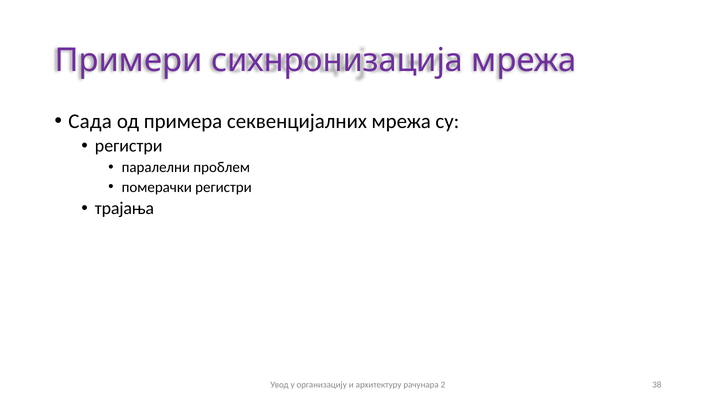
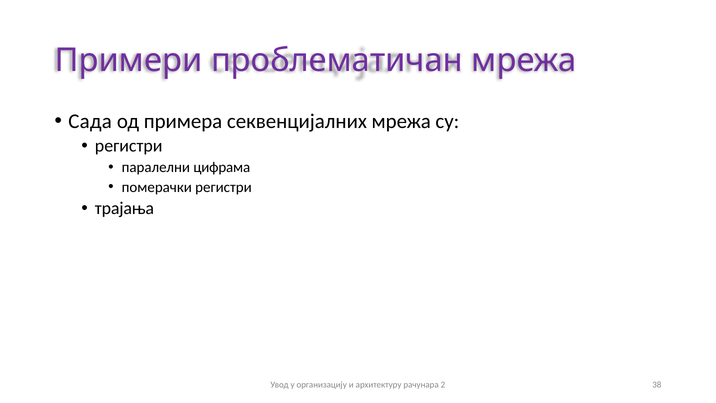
сихнронизација: сихнронизација -> проблематичан (337, 60)
проблем: проблем -> цифрама (222, 167)
